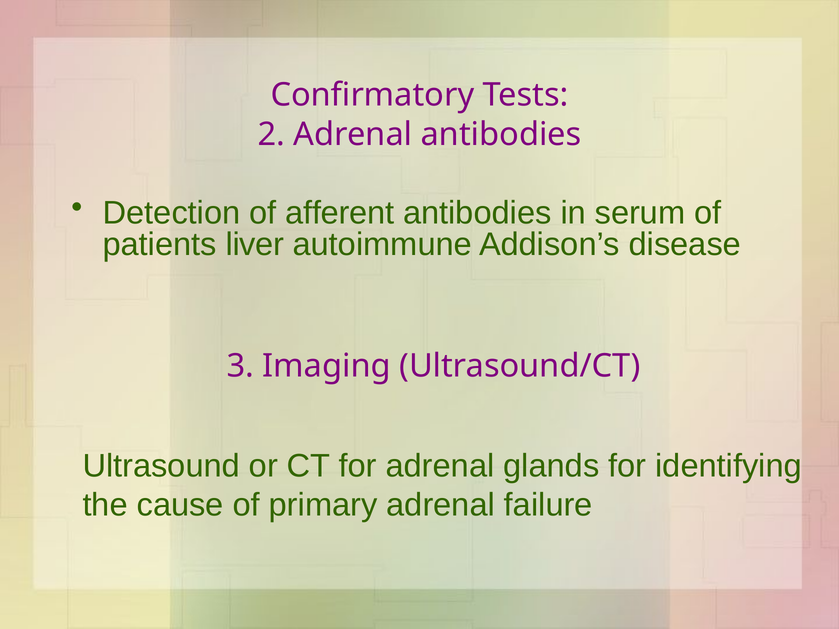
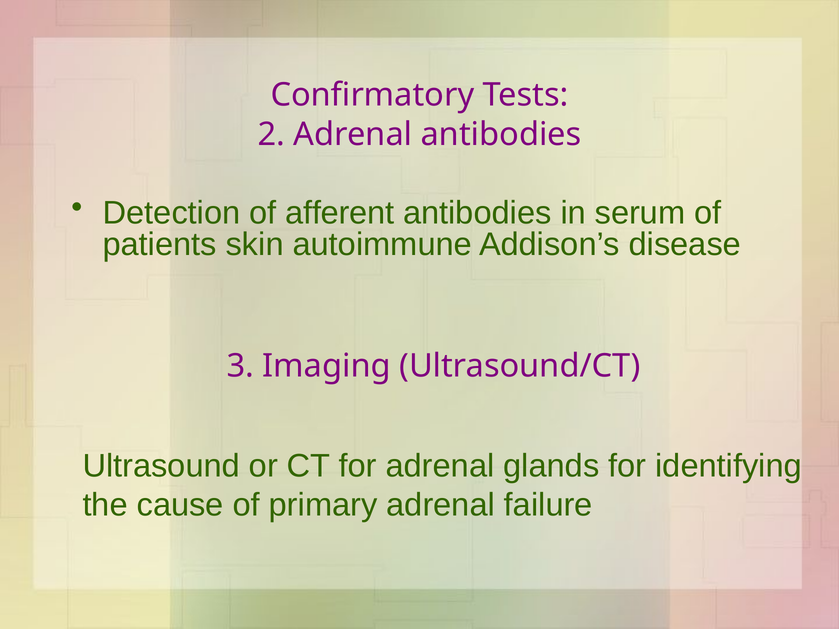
liver: liver -> skin (255, 245)
